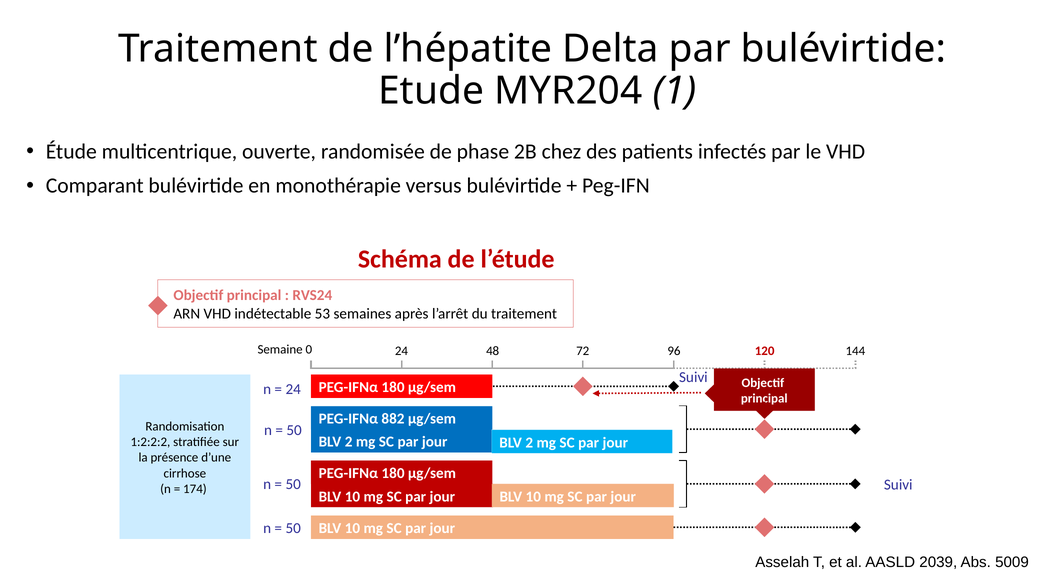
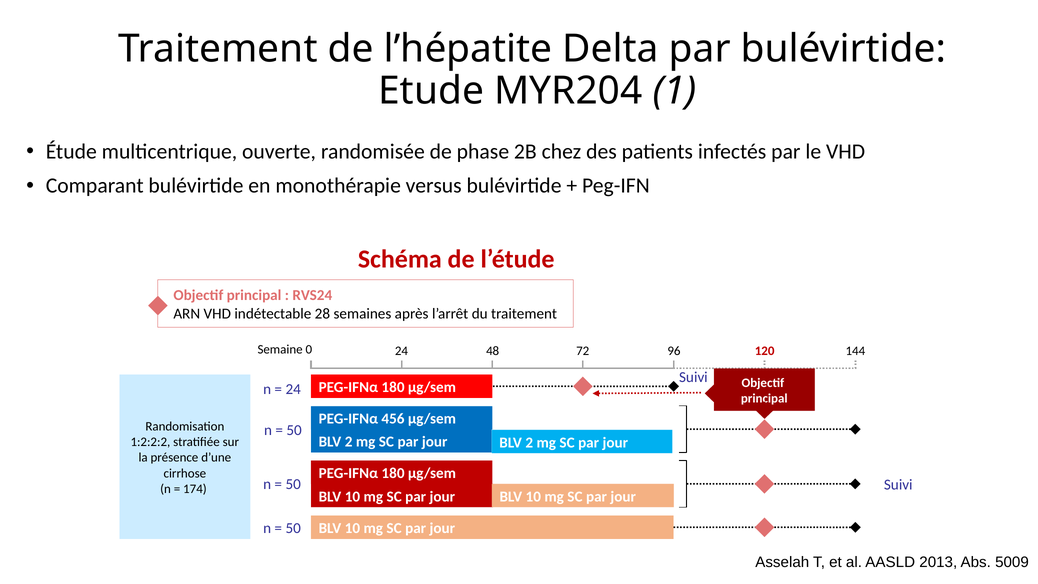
53: 53 -> 28 (322, 314)
882: 882 -> 456 (393, 419)
2039: 2039 -> 2013 (938, 562)
